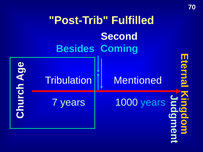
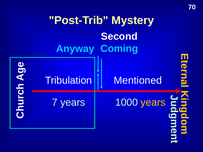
Fulfilled: Fulfilled -> Mystery (133, 20)
Besides: Besides -> Anyway (75, 49)
years colour: light blue -> yellow (153, 103)
